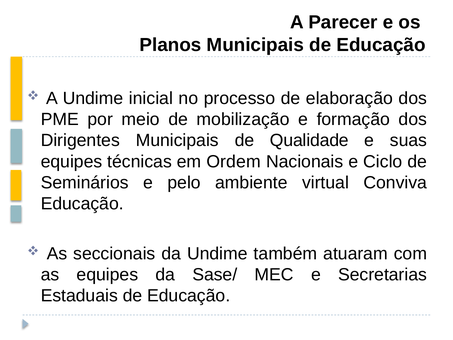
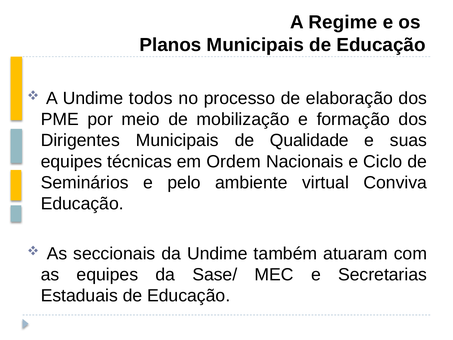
Parecer: Parecer -> Regime (343, 22)
inicial: inicial -> todos (151, 98)
